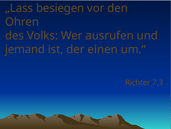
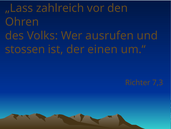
besiegen: besiegen -> zahlreich (60, 8)
jemand: jemand -> stossen (25, 49)
